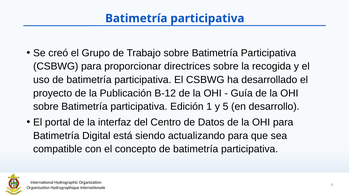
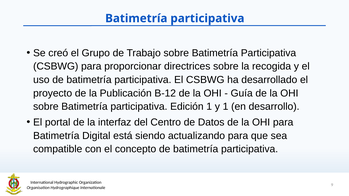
y 5: 5 -> 1 (226, 107)
